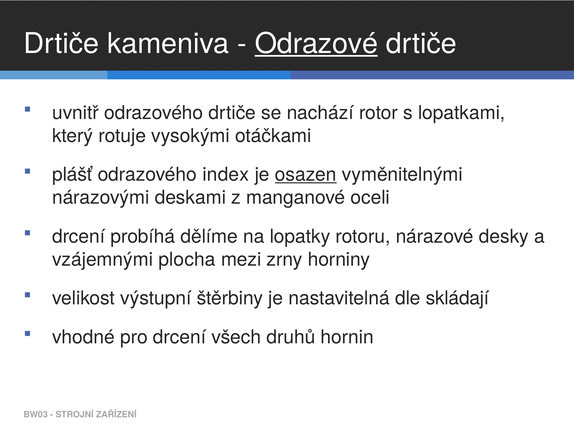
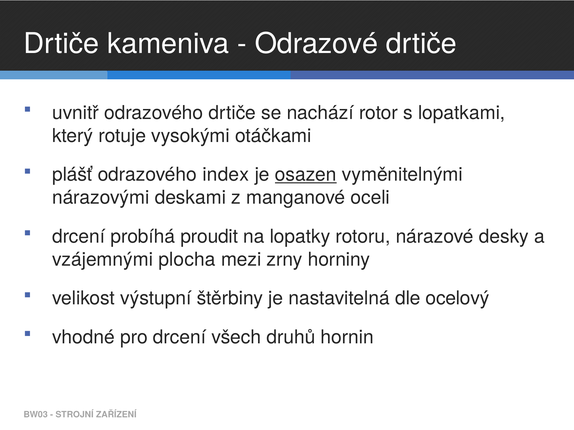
Odrazové underline: present -> none (316, 44)
dělíme: dělíme -> proudit (209, 237)
skládají: skládají -> ocelový (458, 299)
